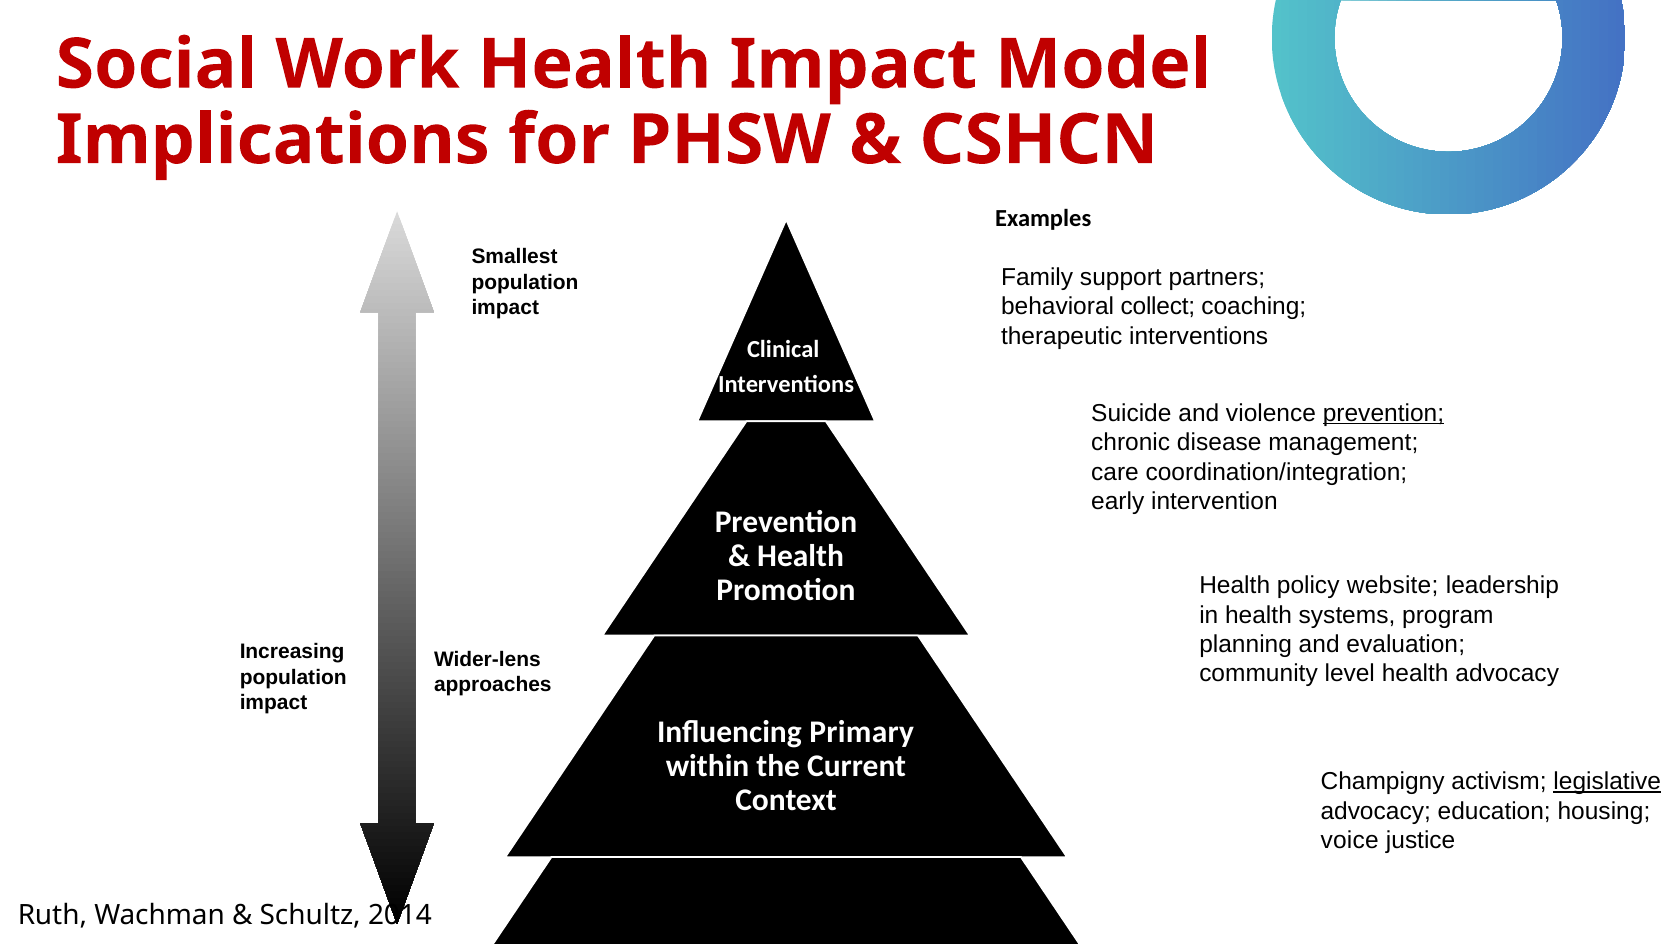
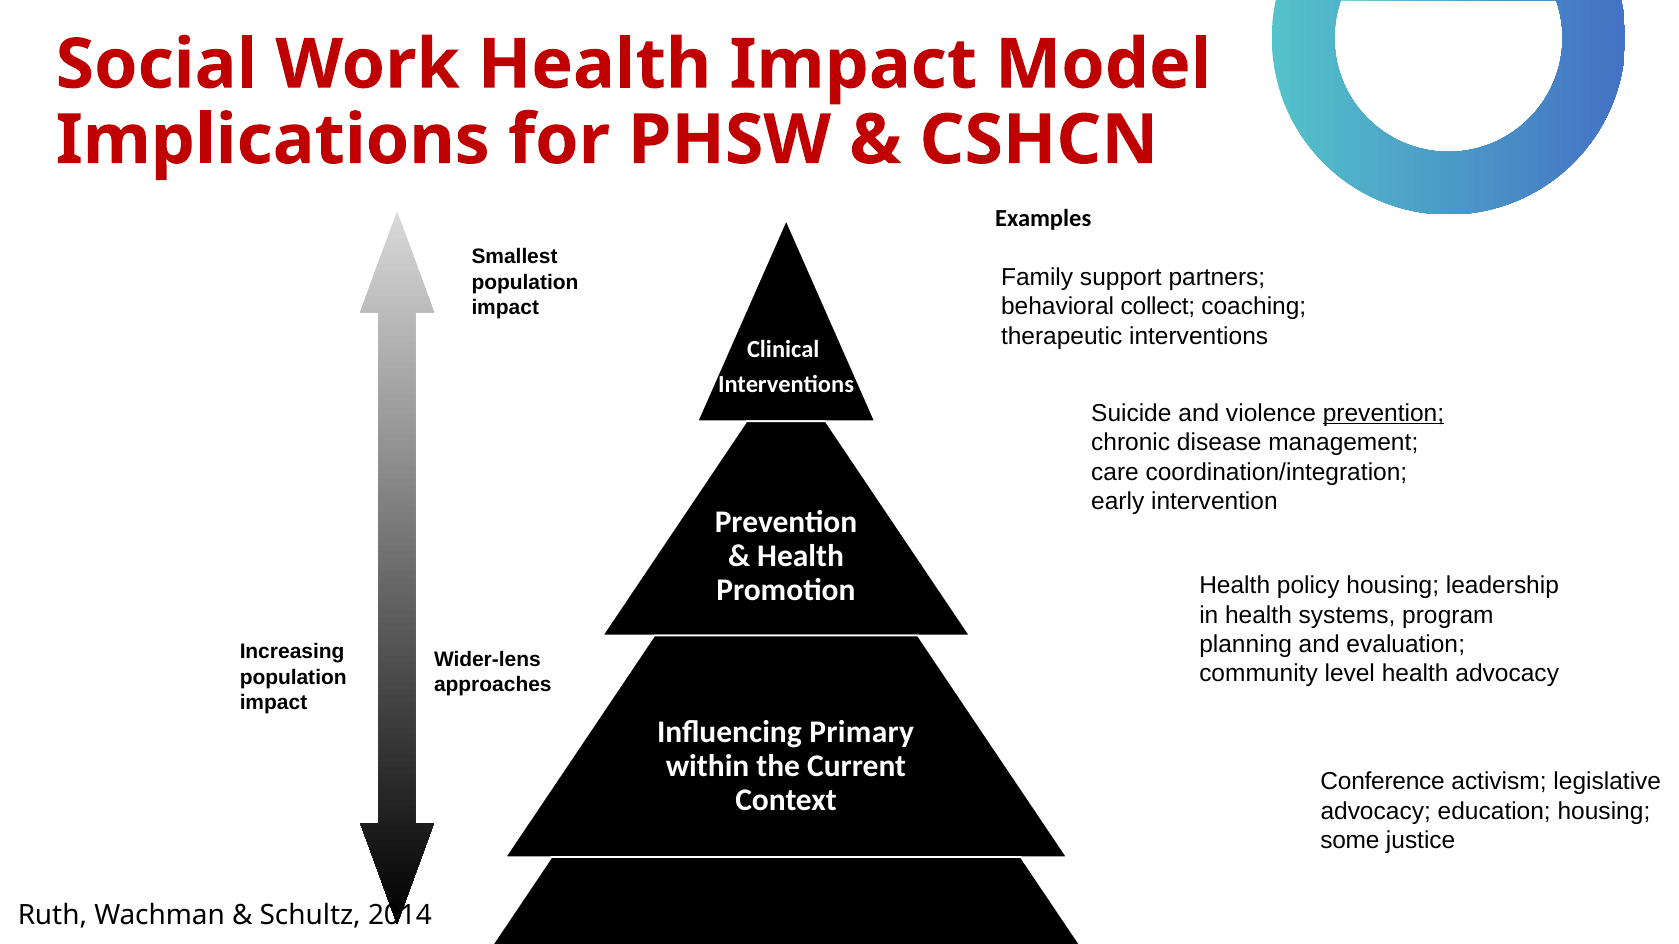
policy website: website -> housing (1393, 586)
Champigny: Champigny -> Conference (1383, 782)
legislative underline: present -> none (1607, 782)
voice: voice -> some (1350, 841)
